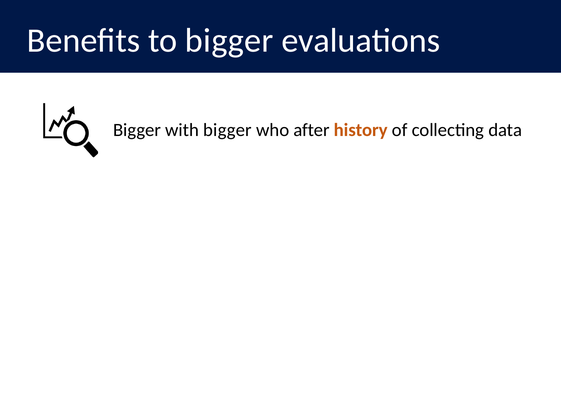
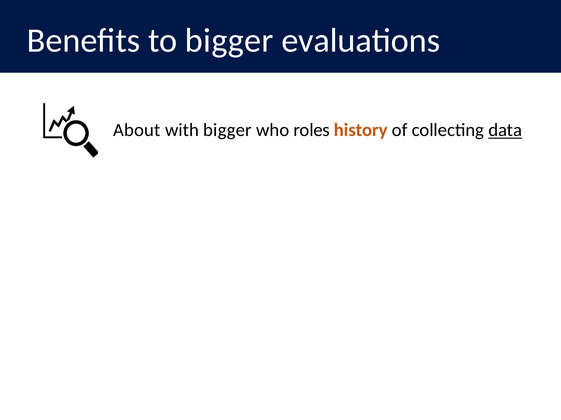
Bigger: Bigger -> About (137, 130)
after: after -> roles (312, 130)
data underline: none -> present (505, 130)
